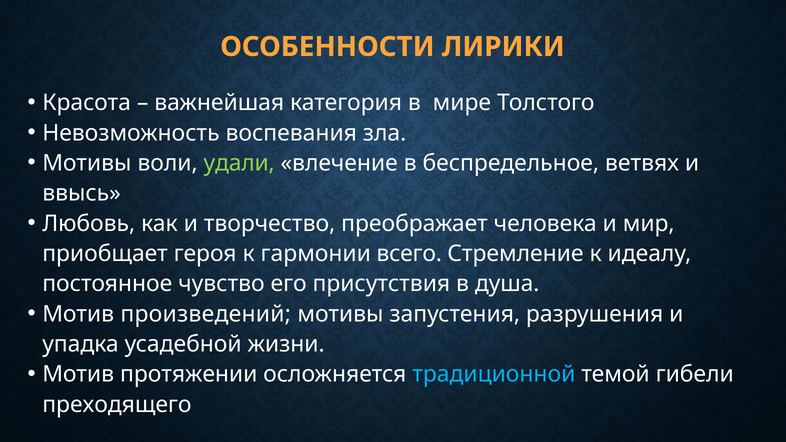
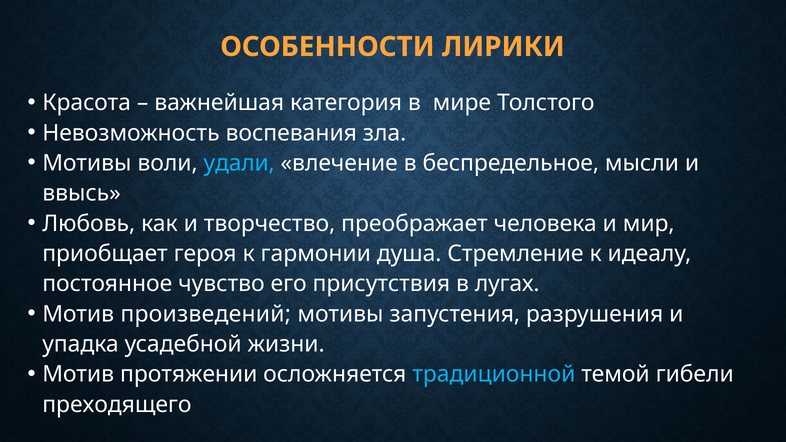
удали colour: light green -> light blue (239, 163)
ветвях: ветвях -> мысли (642, 163)
всего: всего -> душа (409, 254)
душа: душа -> лугах (507, 284)
